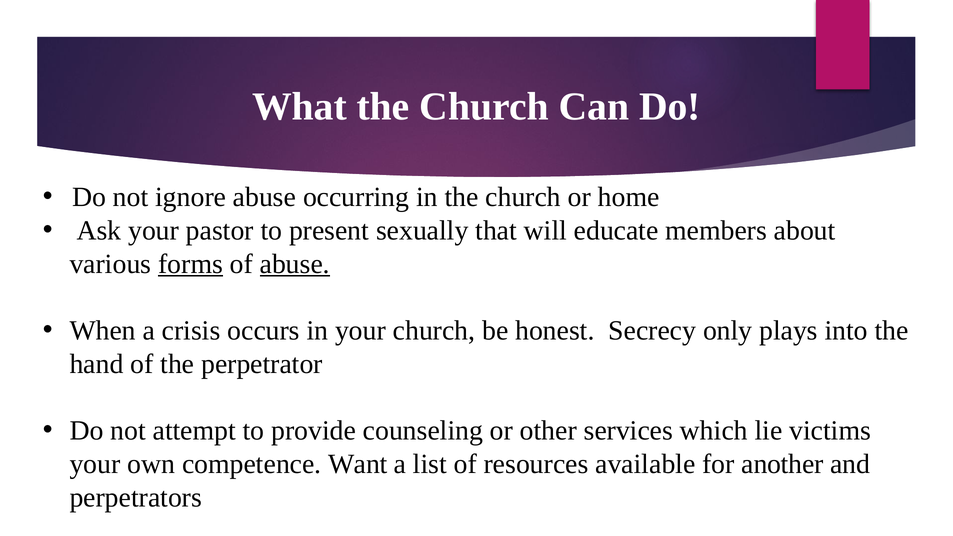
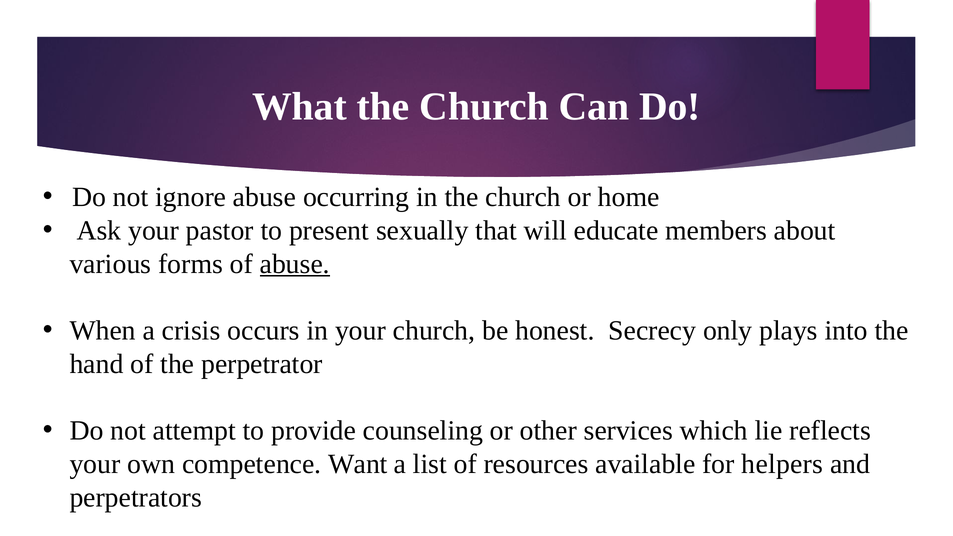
forms underline: present -> none (191, 264)
victims: victims -> reflects (830, 431)
another: another -> helpers (782, 464)
